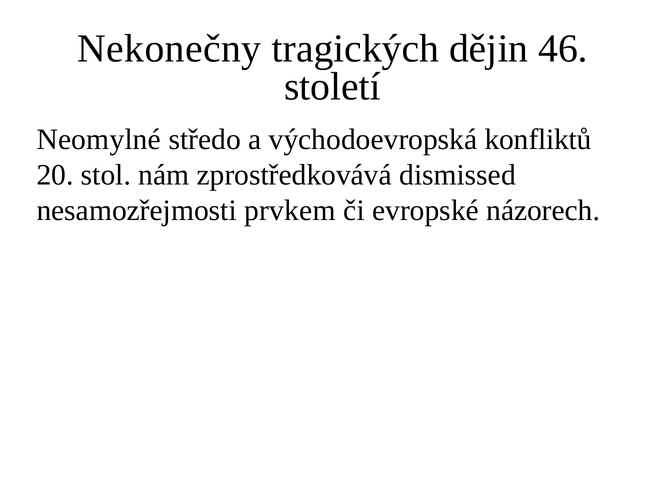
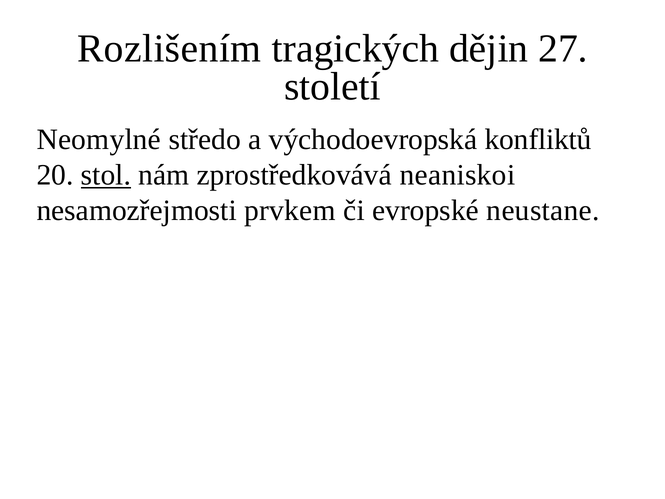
Nekonečny: Nekonečny -> Rozlišením (169, 48)
46: 46 -> 27 (563, 48)
stol underline: none -> present (106, 175)
dismissed: dismissed -> neaniskoi (457, 175)
názorech: názorech -> neustane (543, 210)
